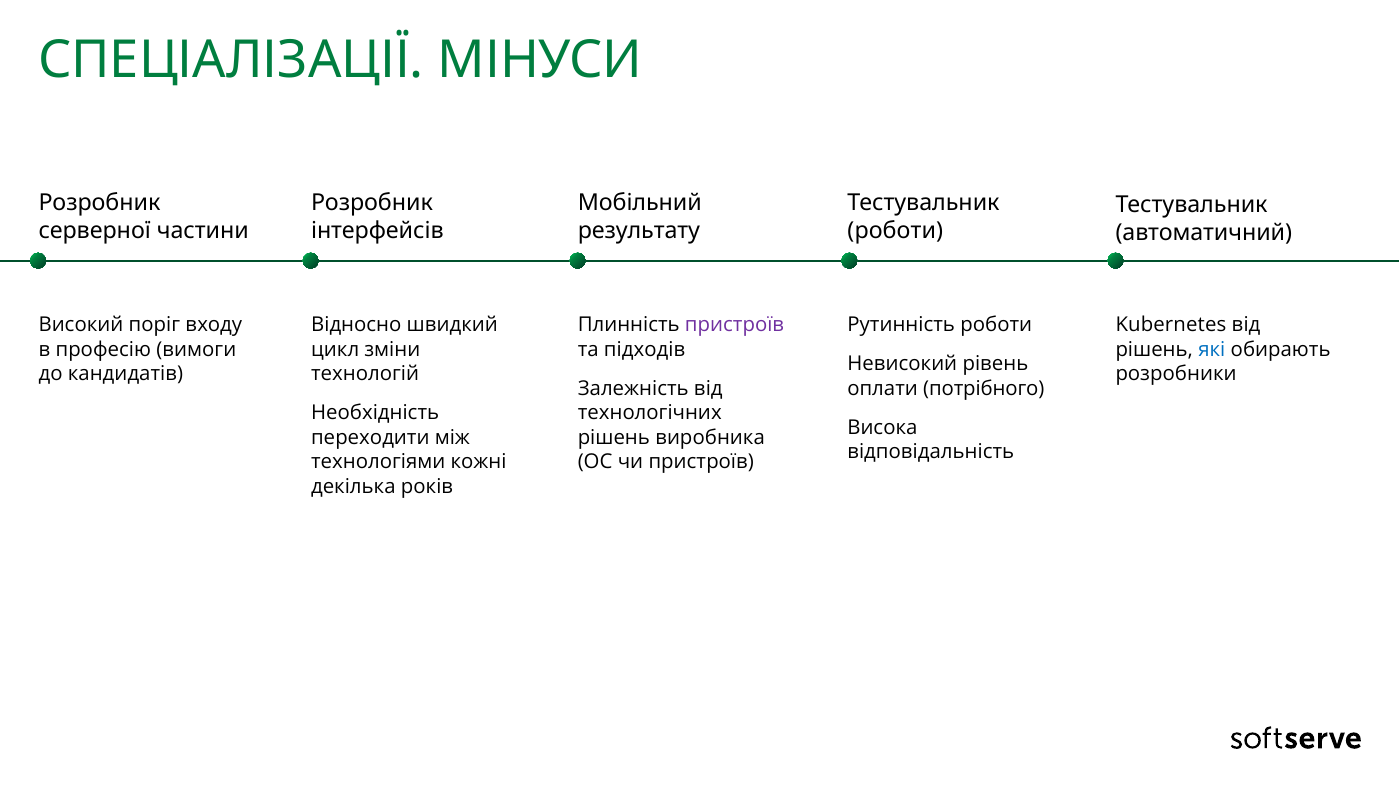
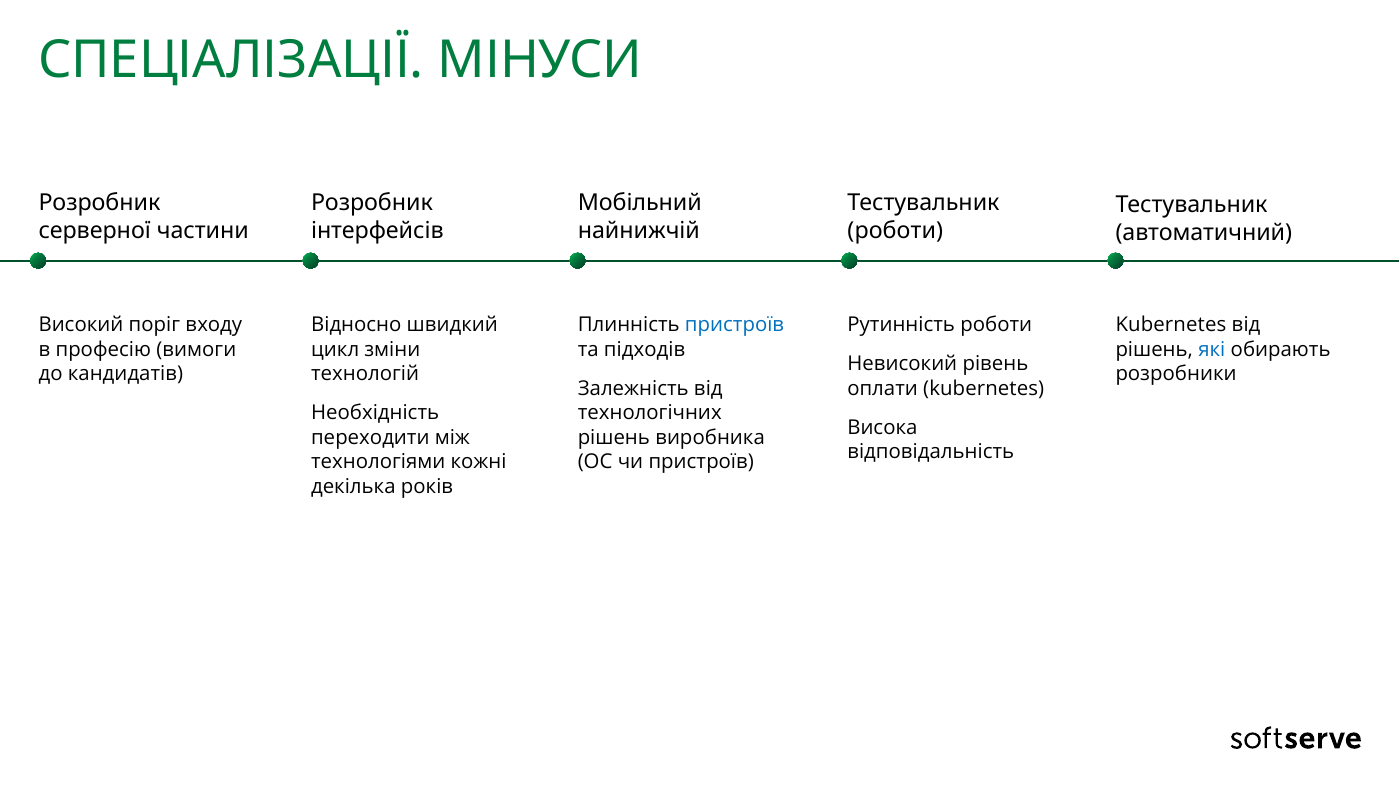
результату: результату -> найнижчій (639, 231)
пристроїв colour: purple -> blue (735, 325)
оплати потрібного: потрібного -> kubernetes (984, 388)
